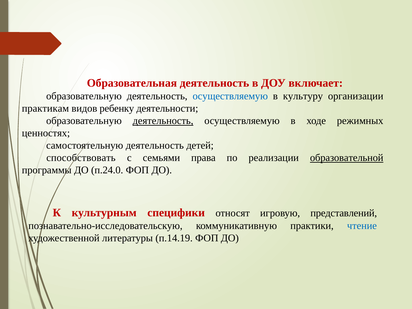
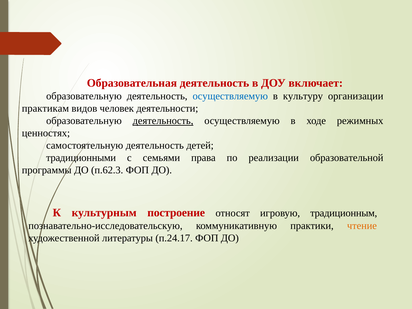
ребенку: ребенку -> человек (117, 108)
способствовать: способствовать -> традиционными (81, 158)
образовательной underline: present -> none (347, 158)
п.24.0: п.24.0 -> п.62.3 (107, 170)
специфики: специфики -> построение (176, 213)
представлений: представлений -> традиционным (344, 213)
чтение colour: blue -> orange (362, 226)
п.14.19: п.14.19 -> п.24.17 (174, 238)
